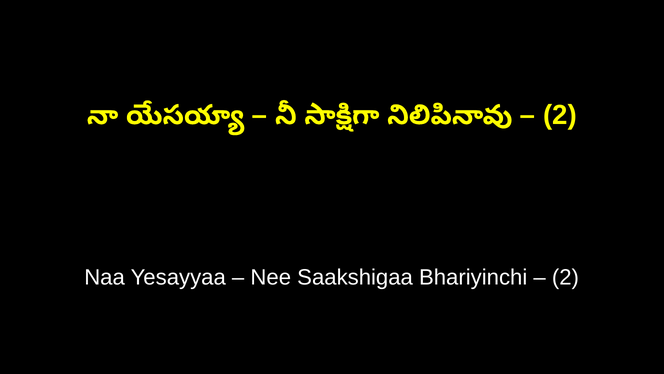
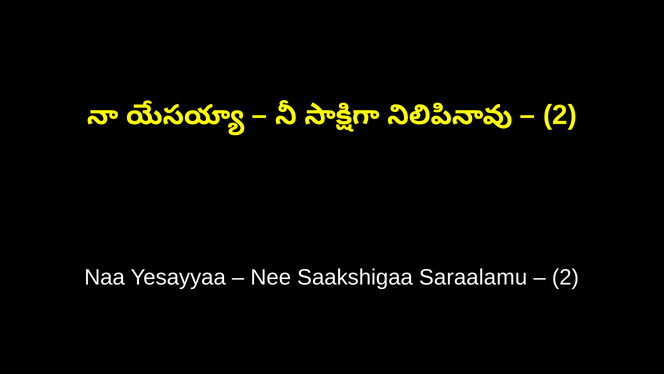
Bhariyinchi: Bhariyinchi -> Saraalamu (473, 277)
